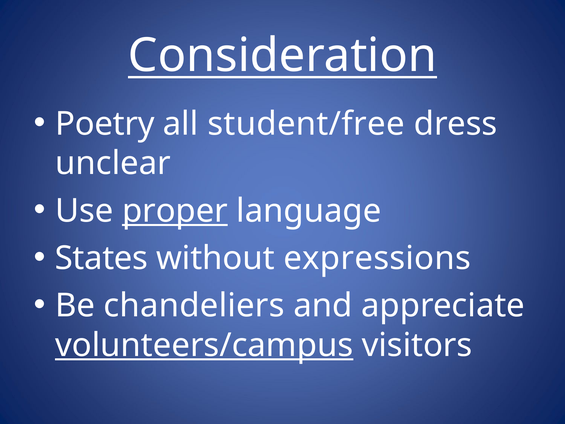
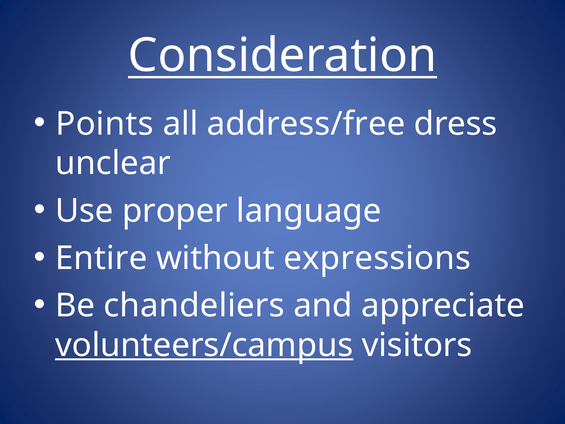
Poetry: Poetry -> Points (104, 124)
student/free: student/free -> address/free (306, 124)
proper underline: present -> none (175, 211)
States: States -> Entire (101, 258)
